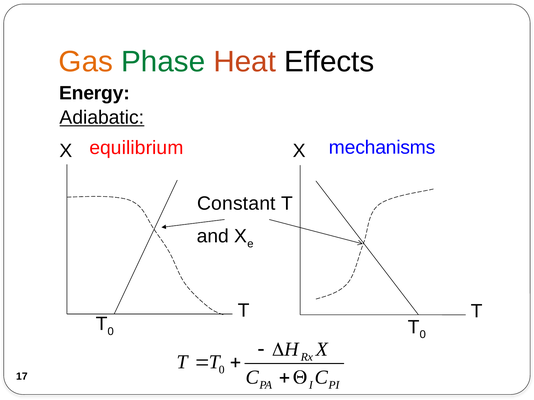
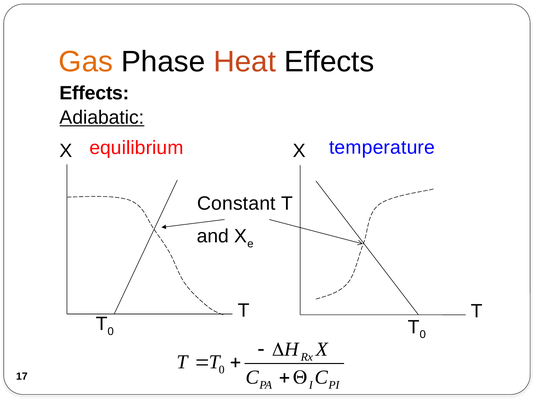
Phase colour: green -> black (163, 62)
Energy: Energy -> Effects (94, 93)
mechanisms: mechanisms -> temperature (382, 148)
